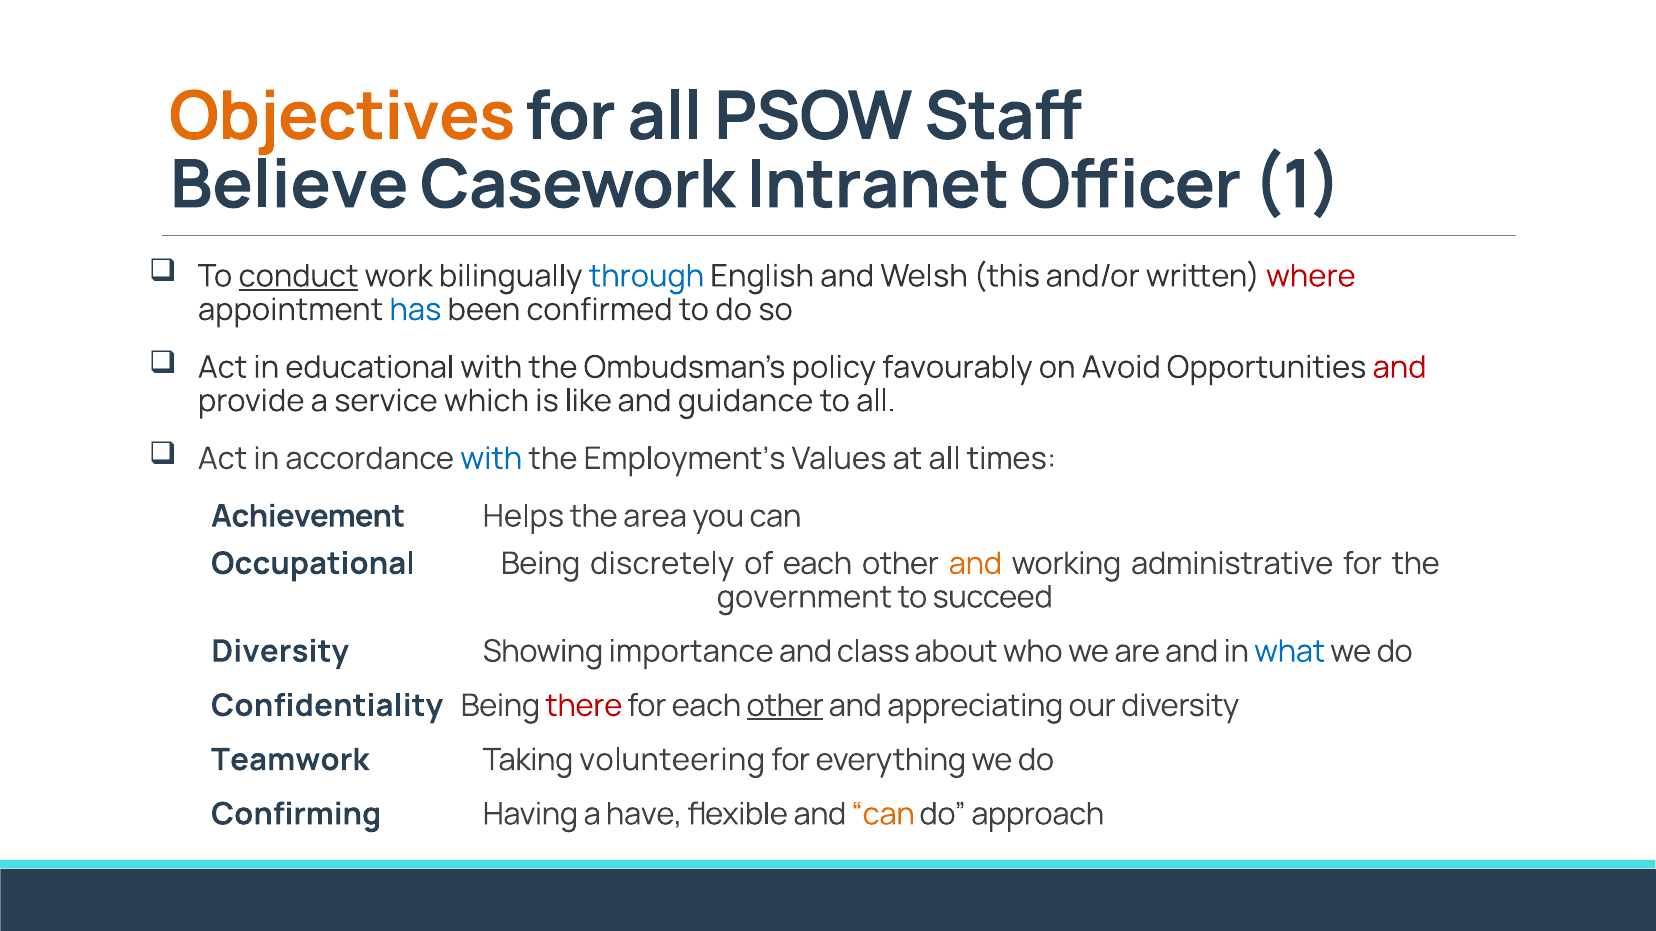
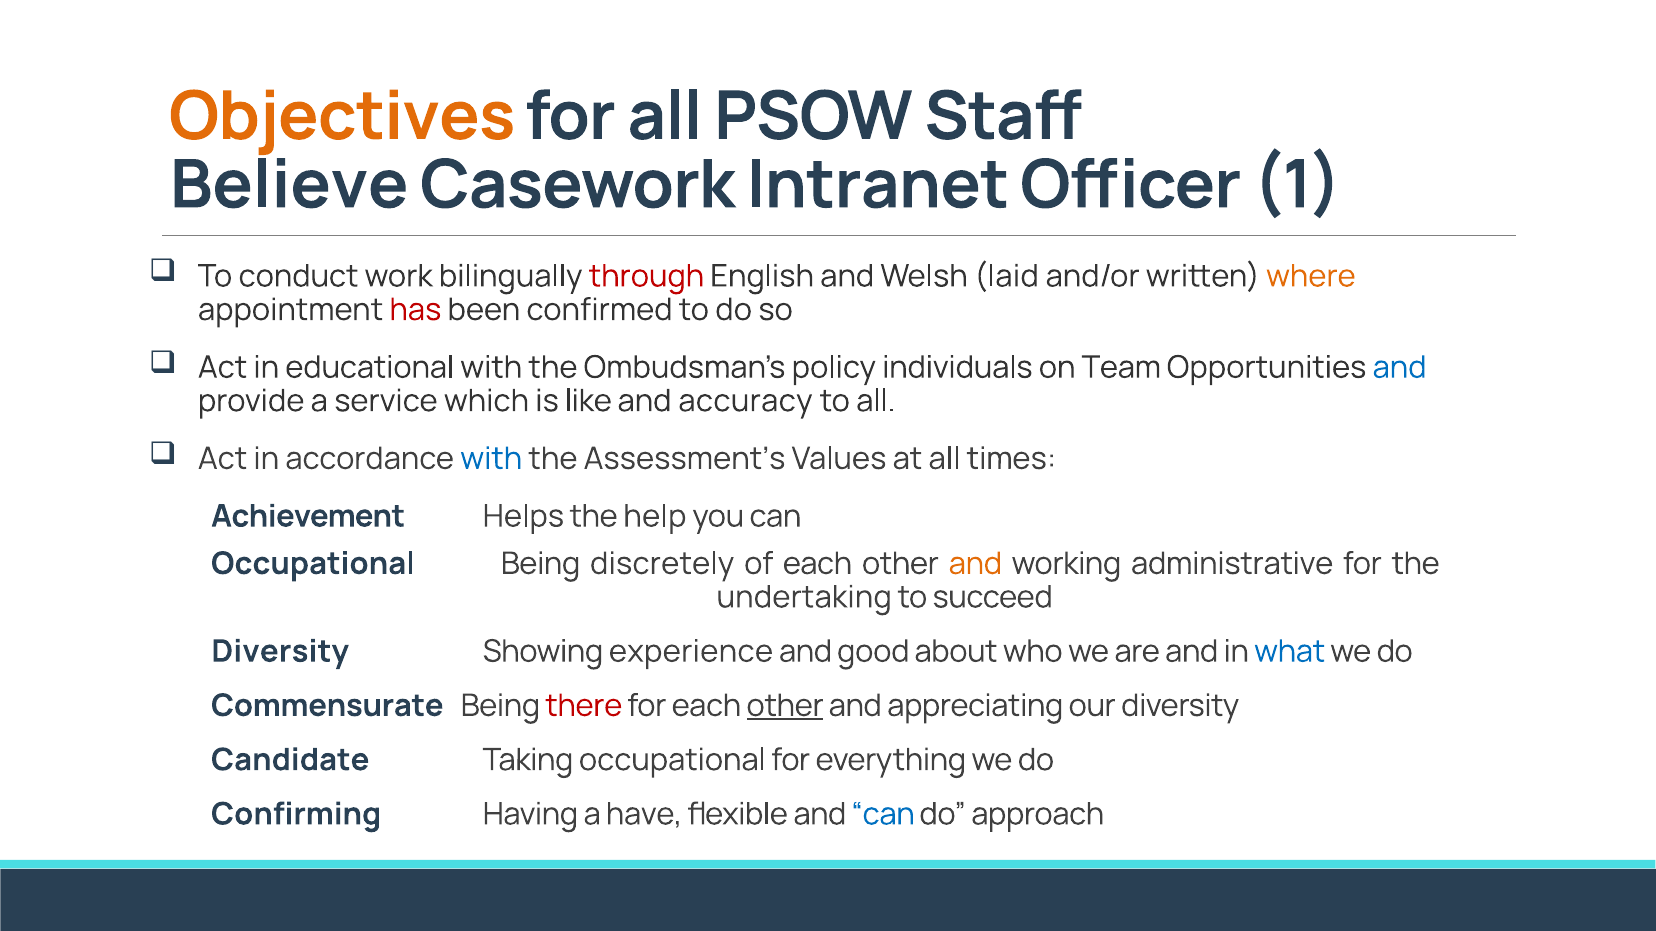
conduct underline: present -> none (298, 276)
through colour: blue -> red (646, 276)
this: this -> laid (1007, 276)
where colour: red -> orange (1311, 276)
has colour: blue -> red (415, 310)
favourably: favourably -> individuals (957, 368)
Avoid: Avoid -> Team (1121, 368)
and colour: red -> blue (1400, 368)
guidance: guidance -> accuracy (745, 401)
Employment’s: Employment’s -> Assessment’s (685, 459)
area: area -> help (655, 517)
government: government -> undertaking (804, 597)
importance: importance -> experience (691, 652)
class: class -> good (873, 652)
Confidentiality: Confidentiality -> Commensurate (327, 706)
Teamwork: Teamwork -> Candidate (290, 760)
Taking volunteering: volunteering -> occupational (672, 760)
can colour: orange -> blue (883, 815)
